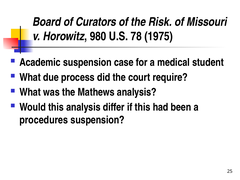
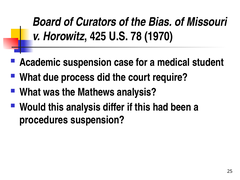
Risk: Risk -> Bias (160, 22)
980: 980 -> 425 (98, 36)
1975: 1975 -> 1970 (159, 36)
